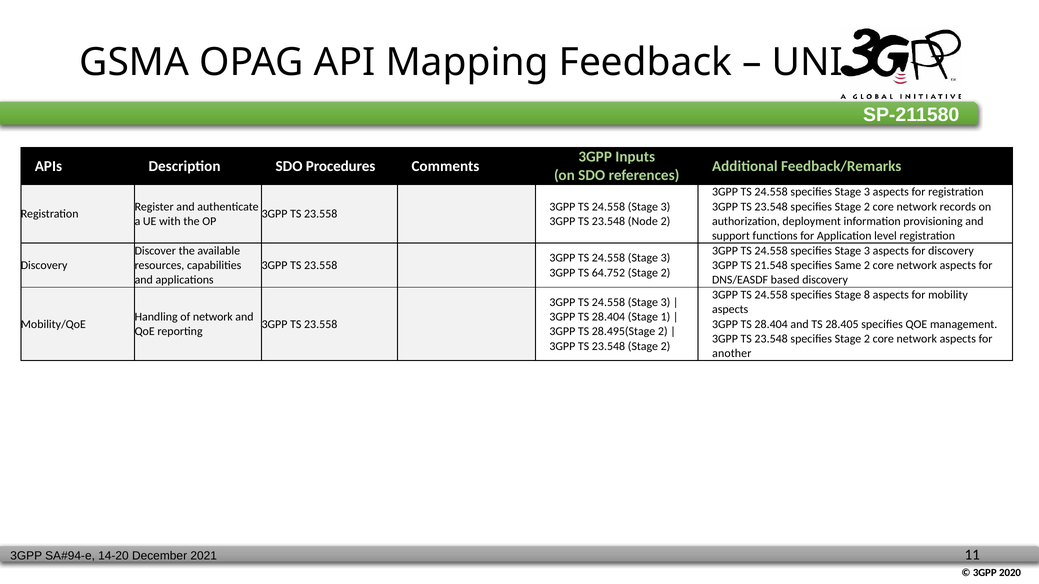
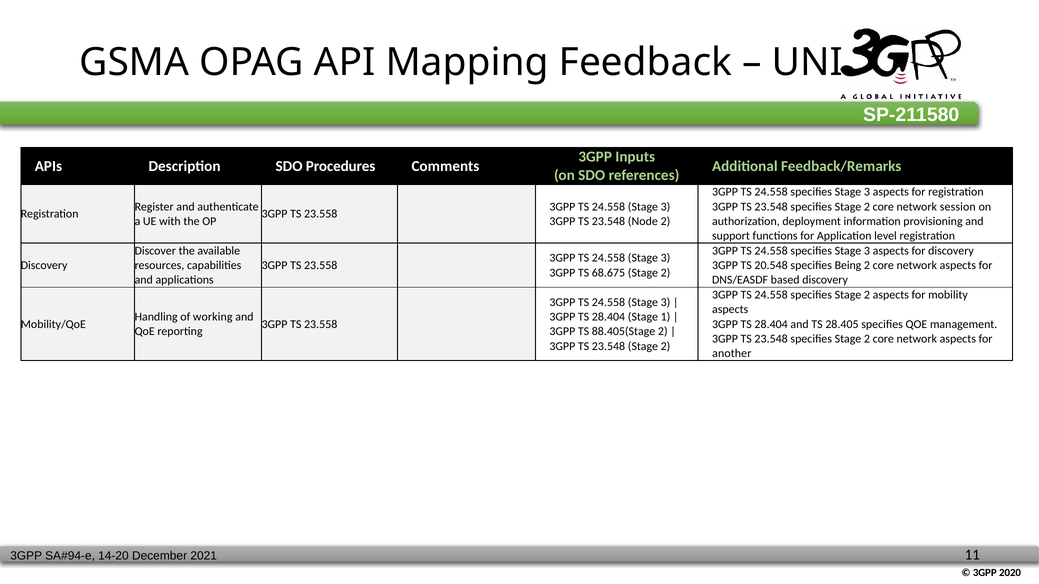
records: records -> session (958, 207)
21.548: 21.548 -> 20.548 (771, 266)
Same: Same -> Being (848, 266)
64.752: 64.752 -> 68.675 (608, 273)
24.558 specifies Stage 8: 8 -> 2 (867, 295)
of network: network -> working (213, 317)
28.495(Stage: 28.495(Stage -> 88.405(Stage (624, 332)
